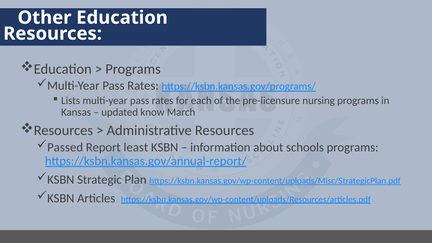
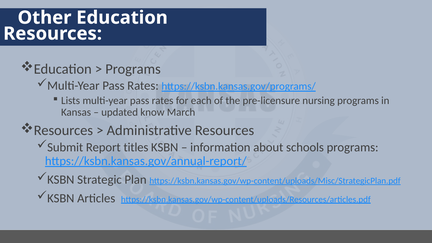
Passed: Passed -> Submit (65, 147)
least: least -> titles (136, 147)
